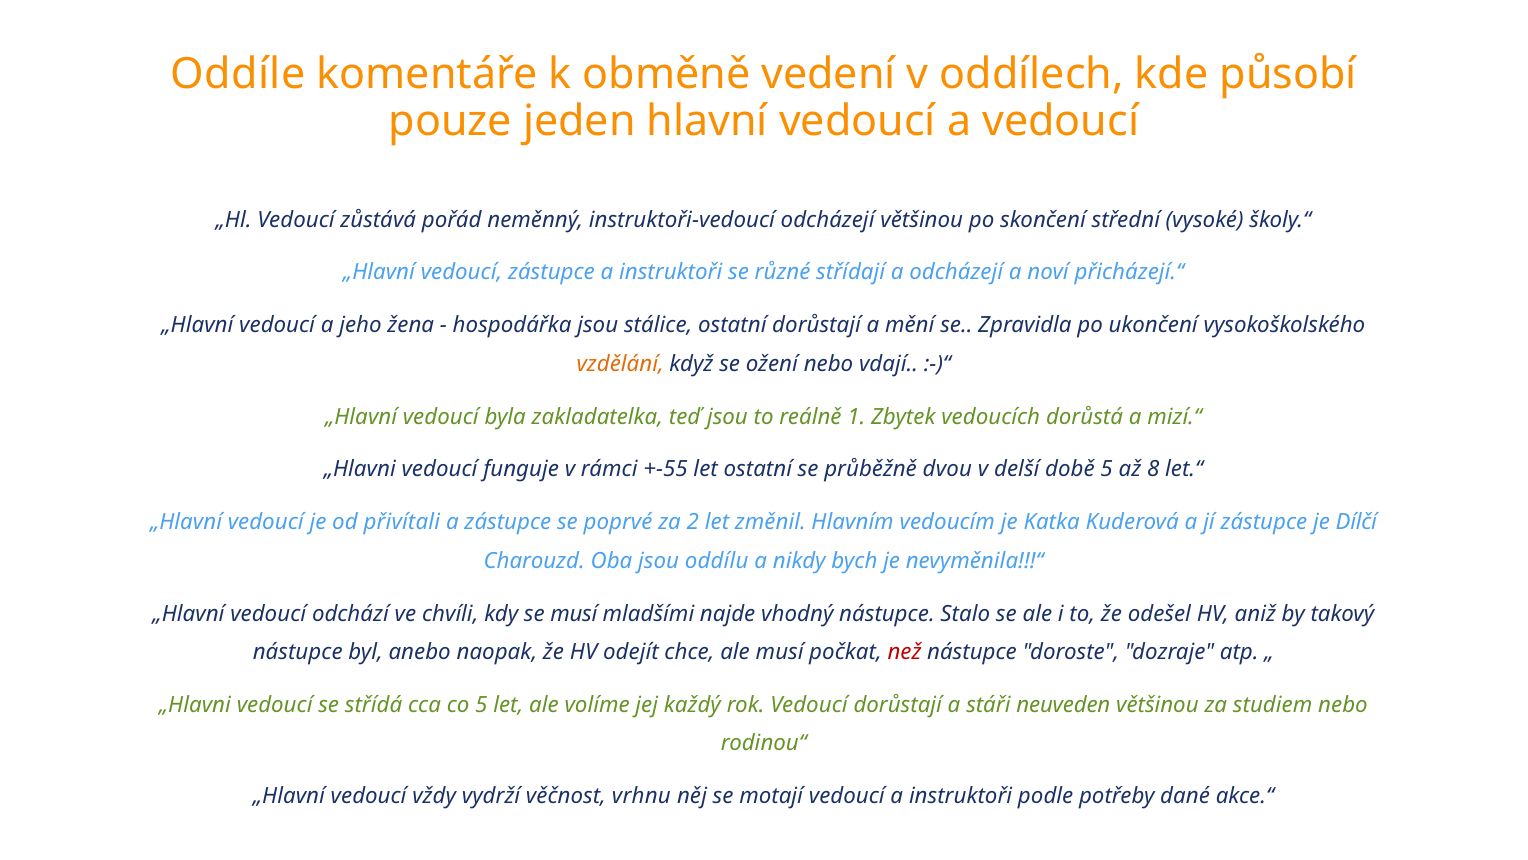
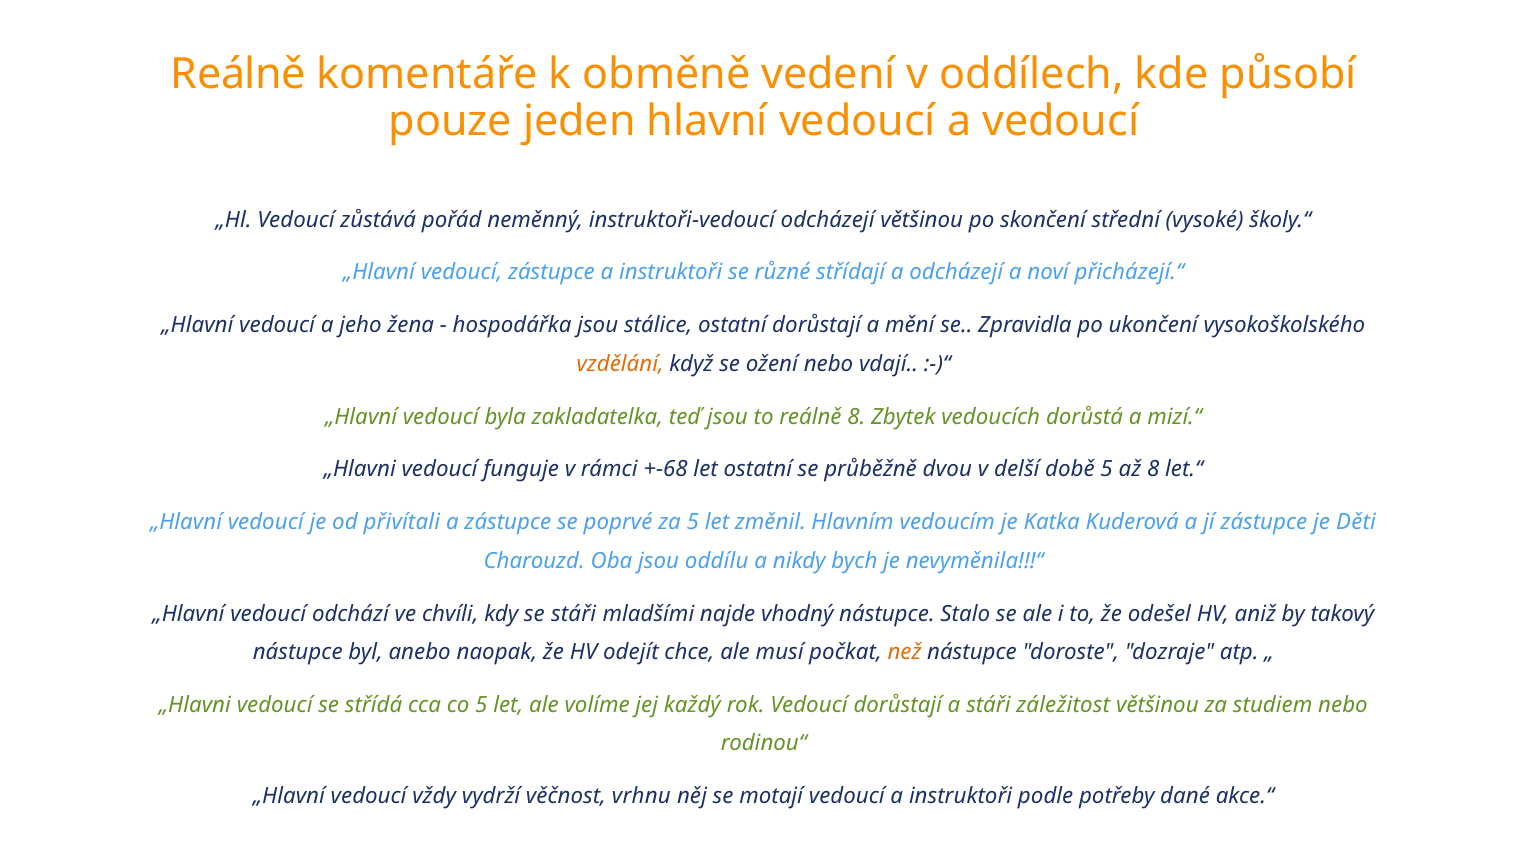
Oddíle: Oddíle -> Reálně (238, 74)
reálně 1: 1 -> 8 (856, 416)
+-55: +-55 -> +-68 (666, 469)
za 2: 2 -> 5 (693, 522)
Dílčí: Dílčí -> Děti (1356, 522)
se musí: musí -> stáři (574, 613)
než colour: red -> orange (905, 652)
neuveden: neuveden -> záležitost (1063, 705)
